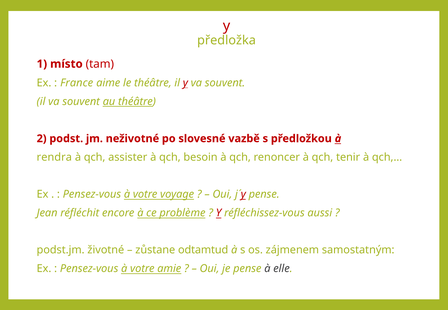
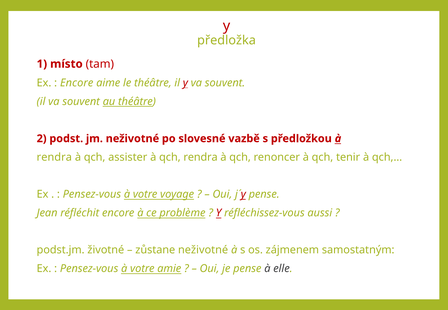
France: France -> Encore (77, 83)
qch besoin: besoin -> rendra (201, 157)
zůstane odtamtud: odtamtud -> neživotné (203, 250)
